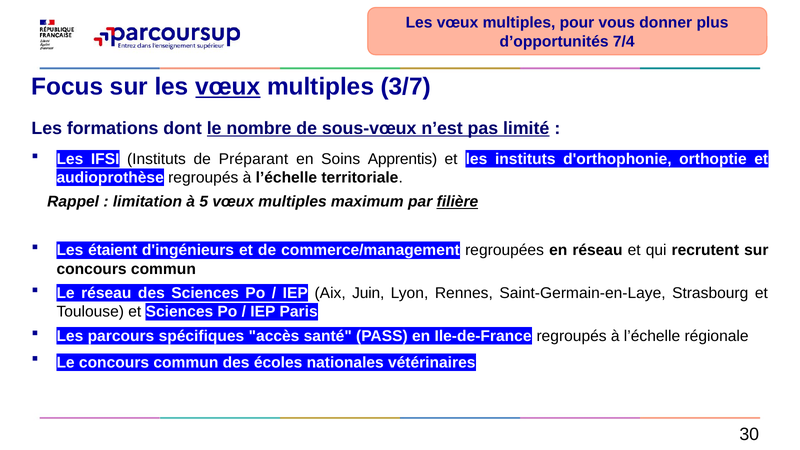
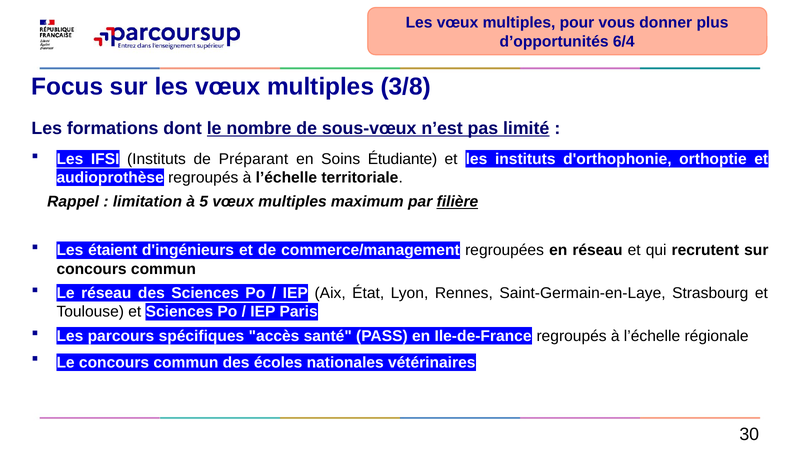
7/4: 7/4 -> 6/4 (624, 42)
vœux underline: present -> none (228, 87)
3/7: 3/7 -> 3/8 (406, 87)
Apprentis: Apprentis -> Étudiante (402, 159)
Juin: Juin -> État (368, 293)
